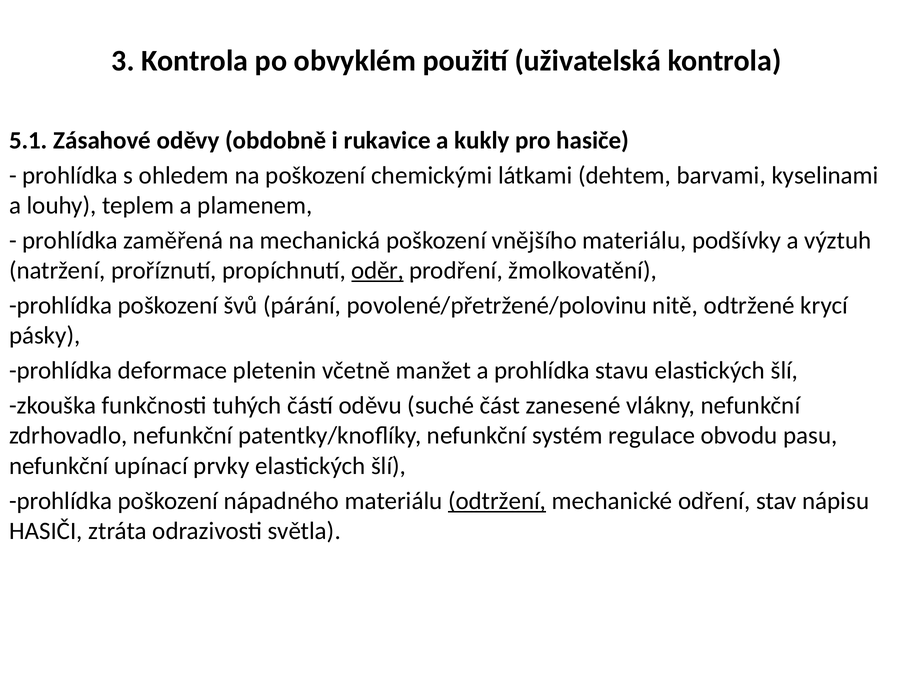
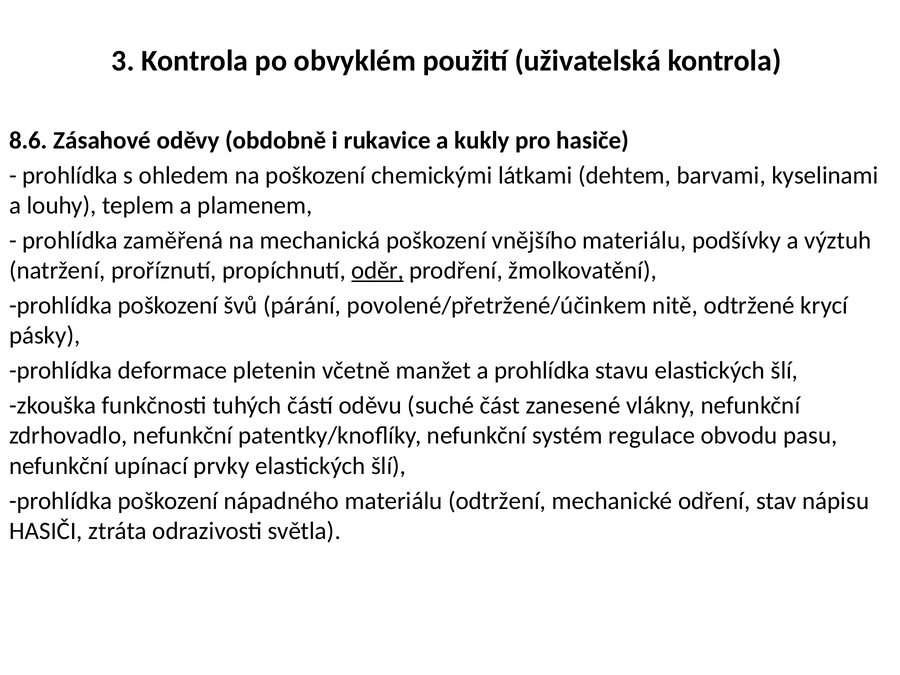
5.1: 5.1 -> 8.6 (28, 140)
povolené/přetržené/polovinu: povolené/přetržené/polovinu -> povolené/přetržené/účinkem (497, 306)
odtržení underline: present -> none (497, 501)
